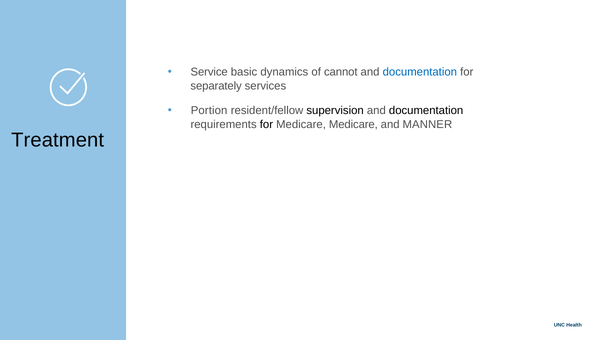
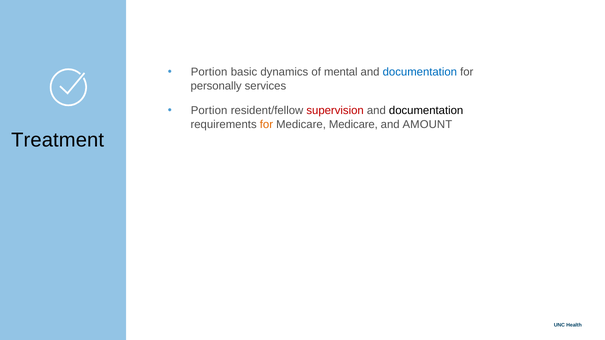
Service: Service -> Portion (209, 72)
cannot: cannot -> mental (341, 72)
separately: separately -> personally (216, 86)
supervision colour: black -> red (335, 111)
for colour: black -> orange (266, 124)
MANNER: MANNER -> AMOUNT (427, 124)
